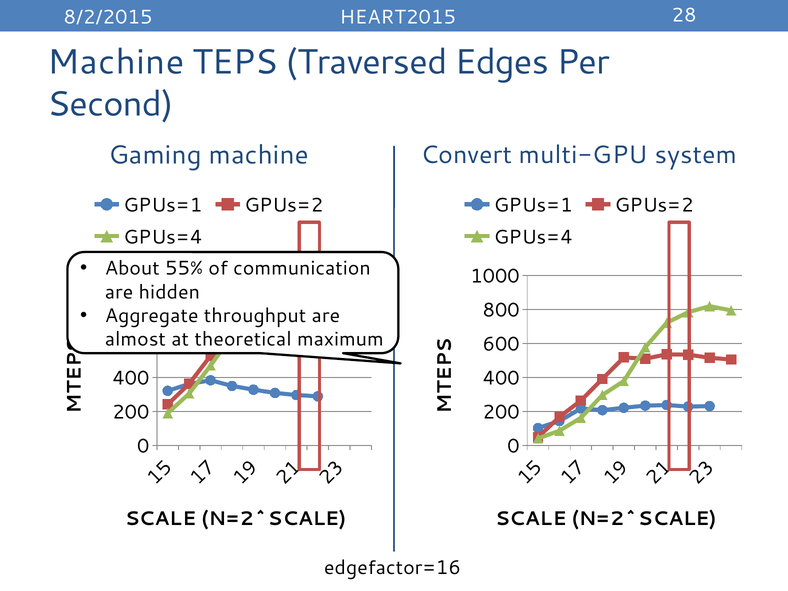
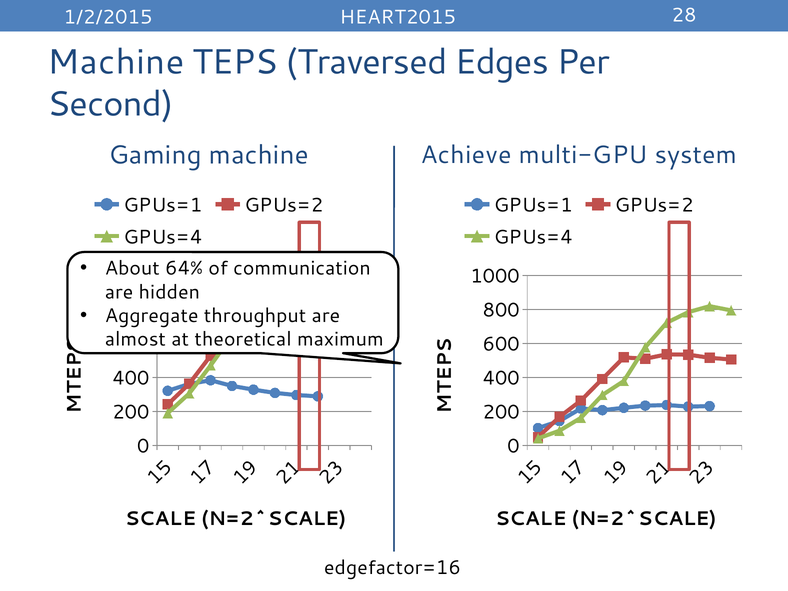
8/2/2015: 8/2/2015 -> 1/2/2015 (108, 17)
Convert: Convert -> Achieve (466, 155)
55%: 55% -> 64% (184, 268)
